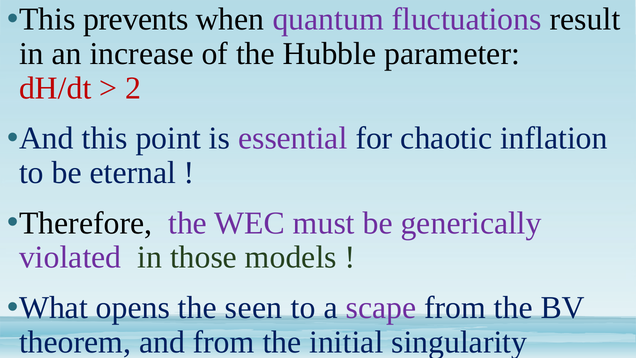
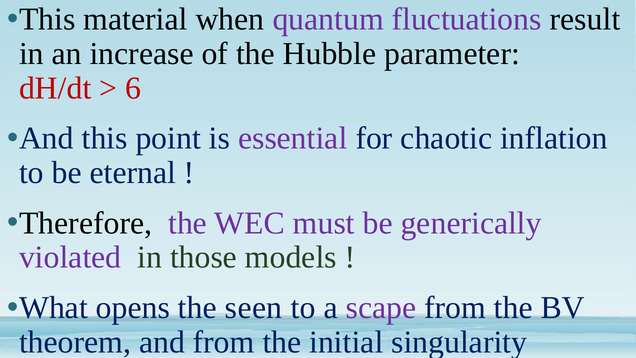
prevents: prevents -> material (136, 19)
2: 2 -> 6 (133, 88)
